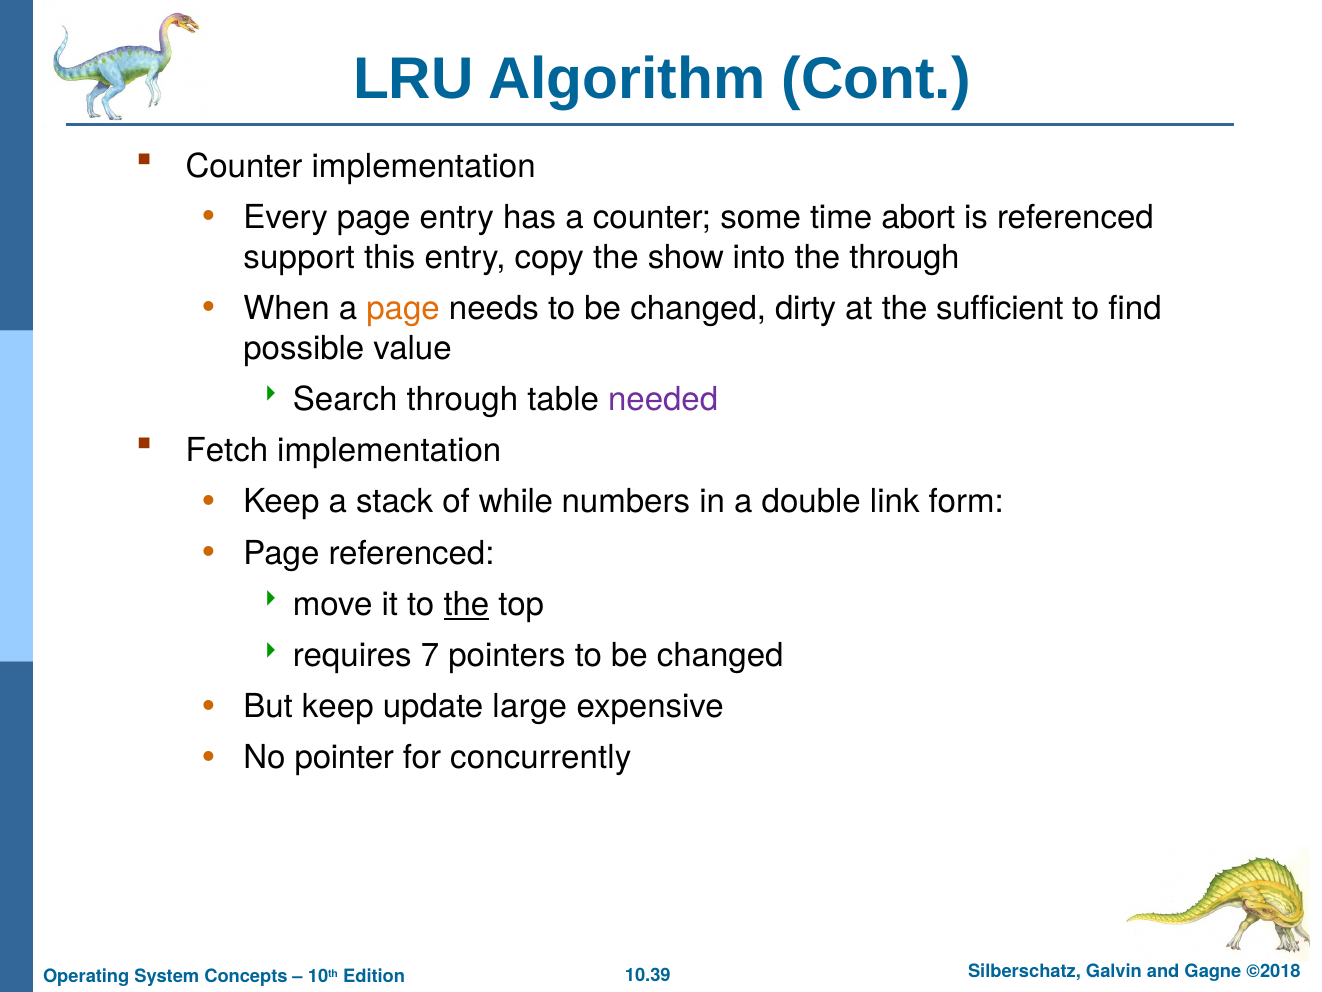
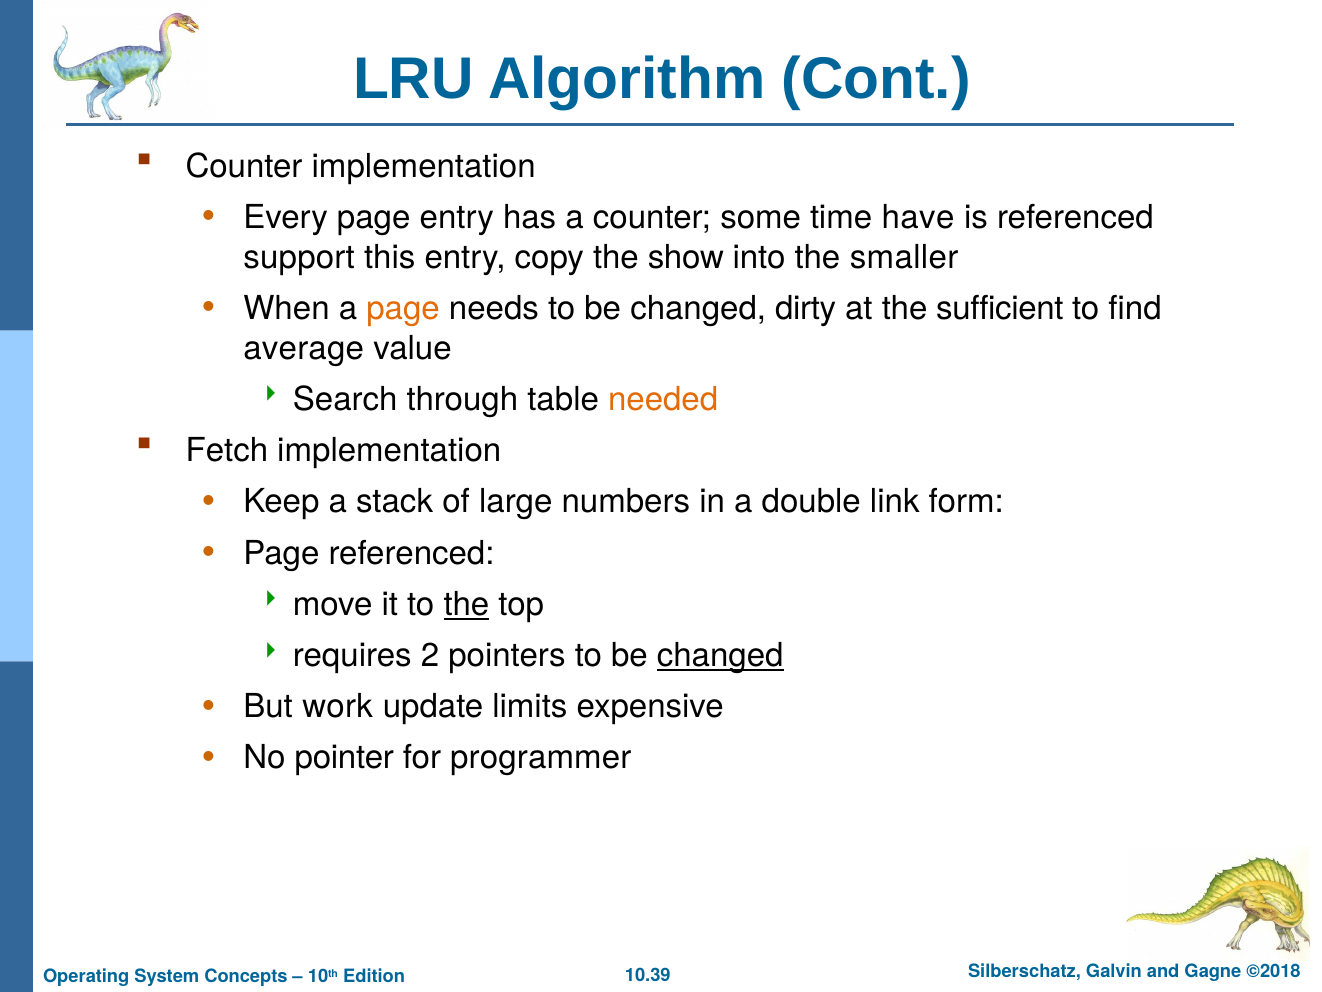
abort: abort -> have (918, 217)
the through: through -> smaller (904, 257)
possible: possible -> average (304, 348)
needed colour: purple -> orange (663, 399)
while: while -> large (516, 502)
7: 7 -> 2 (430, 655)
changed underline: none -> present (720, 655)
But keep: keep -> work (338, 706)
large: large -> limits (530, 706)
concurrently: concurrently -> programmer (541, 758)
